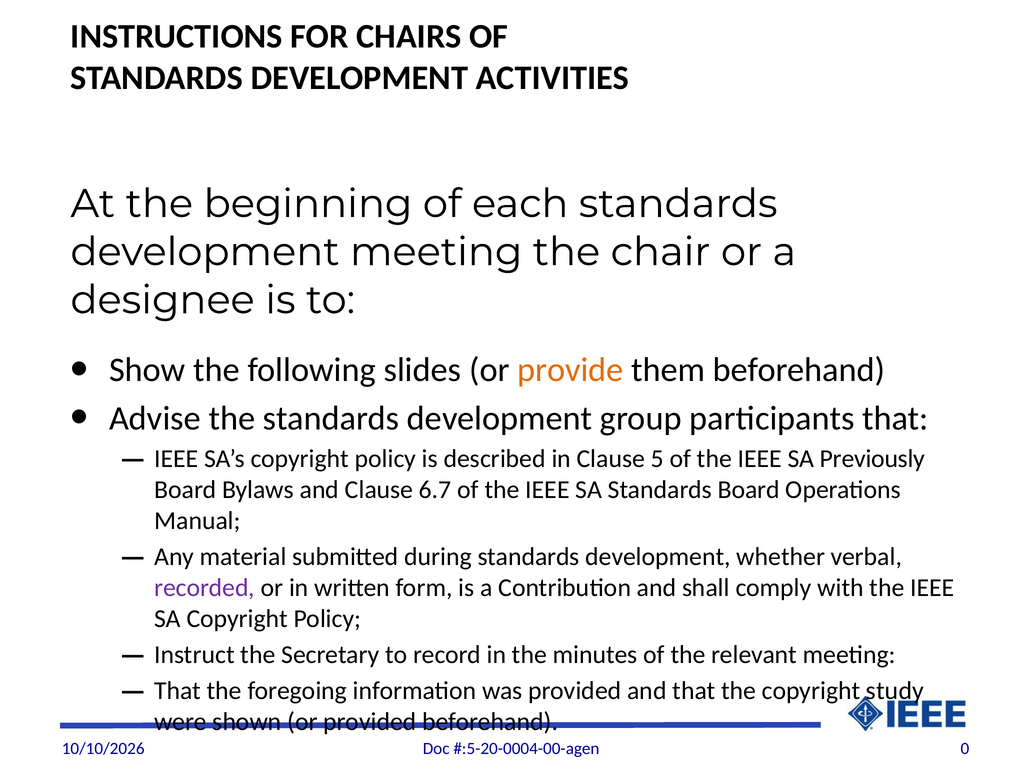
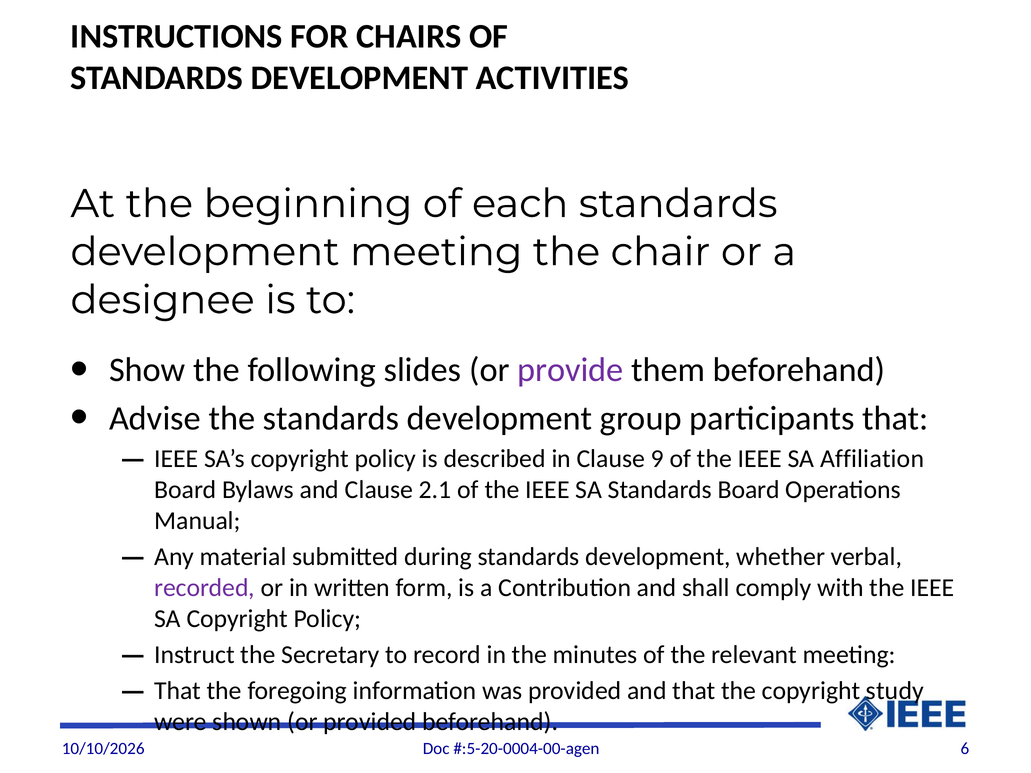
provide colour: orange -> purple (570, 370)
5: 5 -> 9 (658, 459)
Previously: Previously -> Affiliation (872, 459)
6.7: 6.7 -> 2.1 (435, 490)
0: 0 -> 6 (965, 749)
